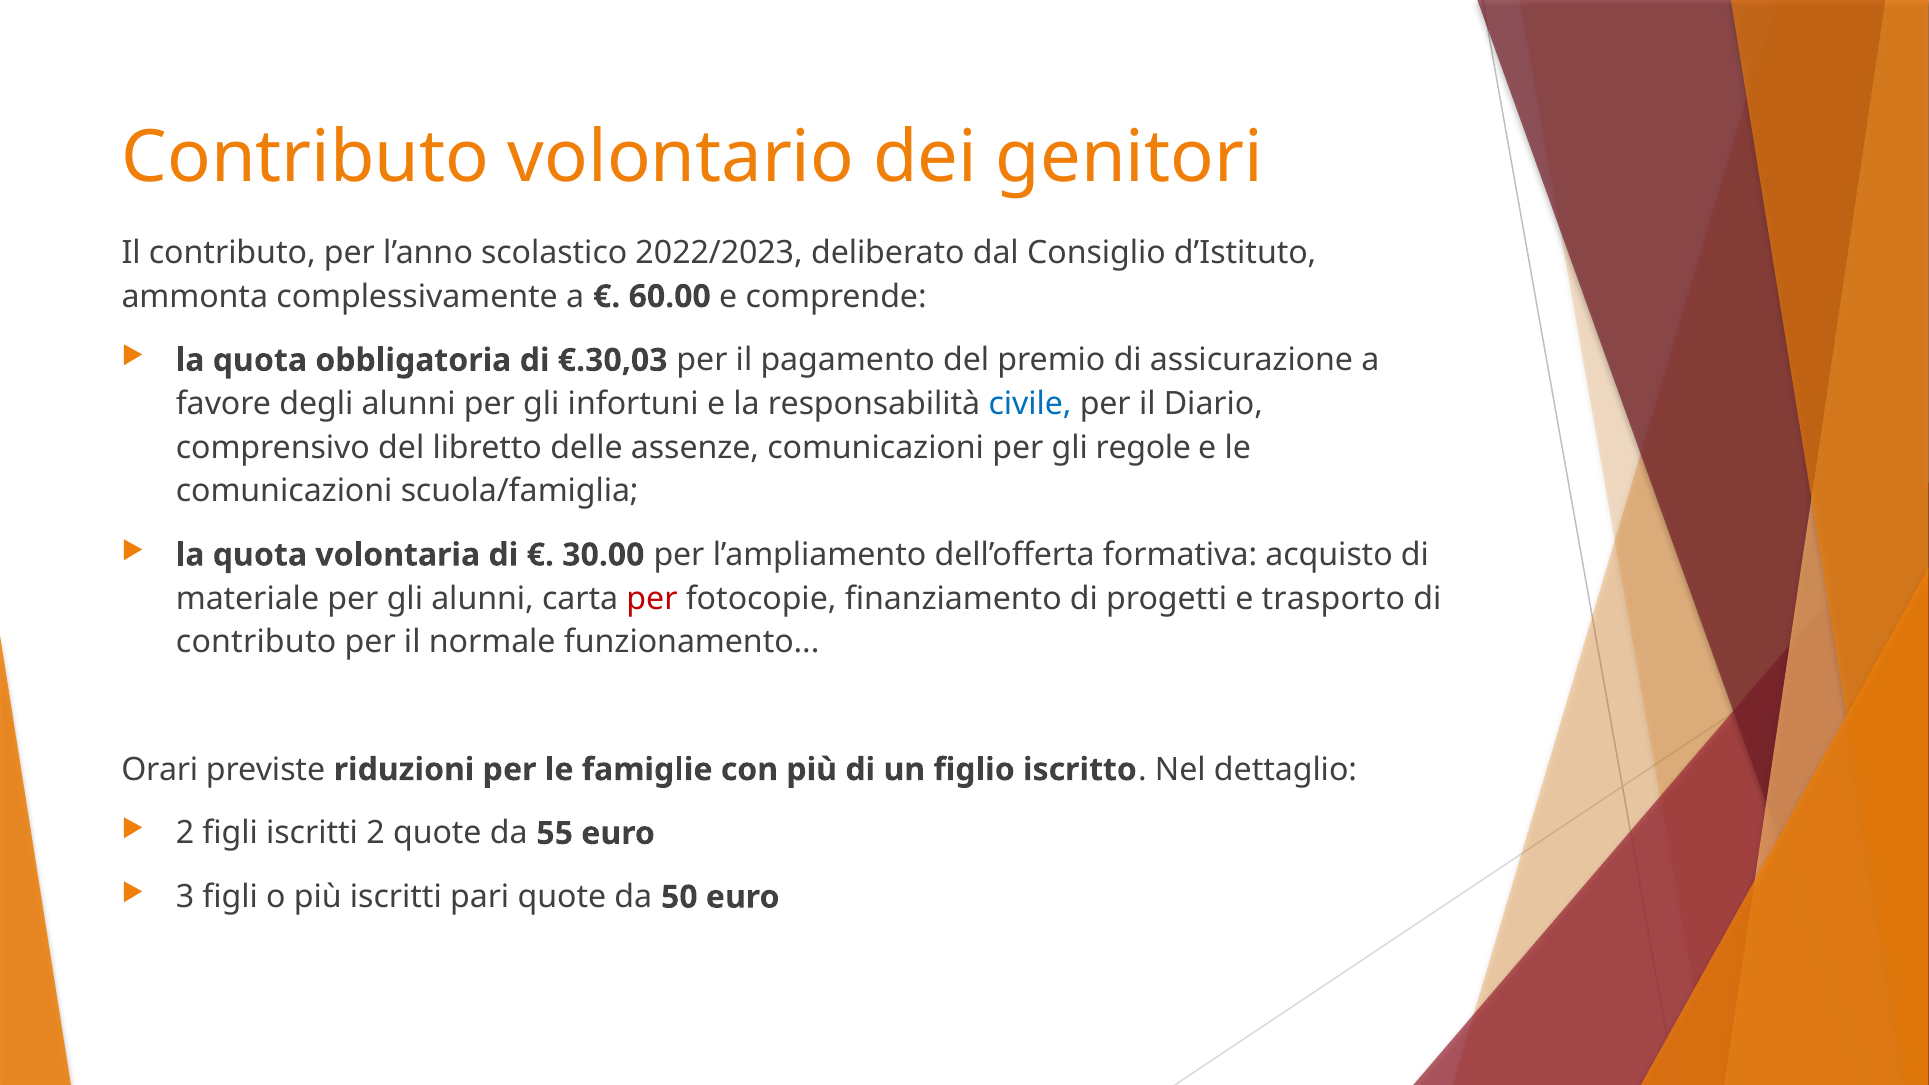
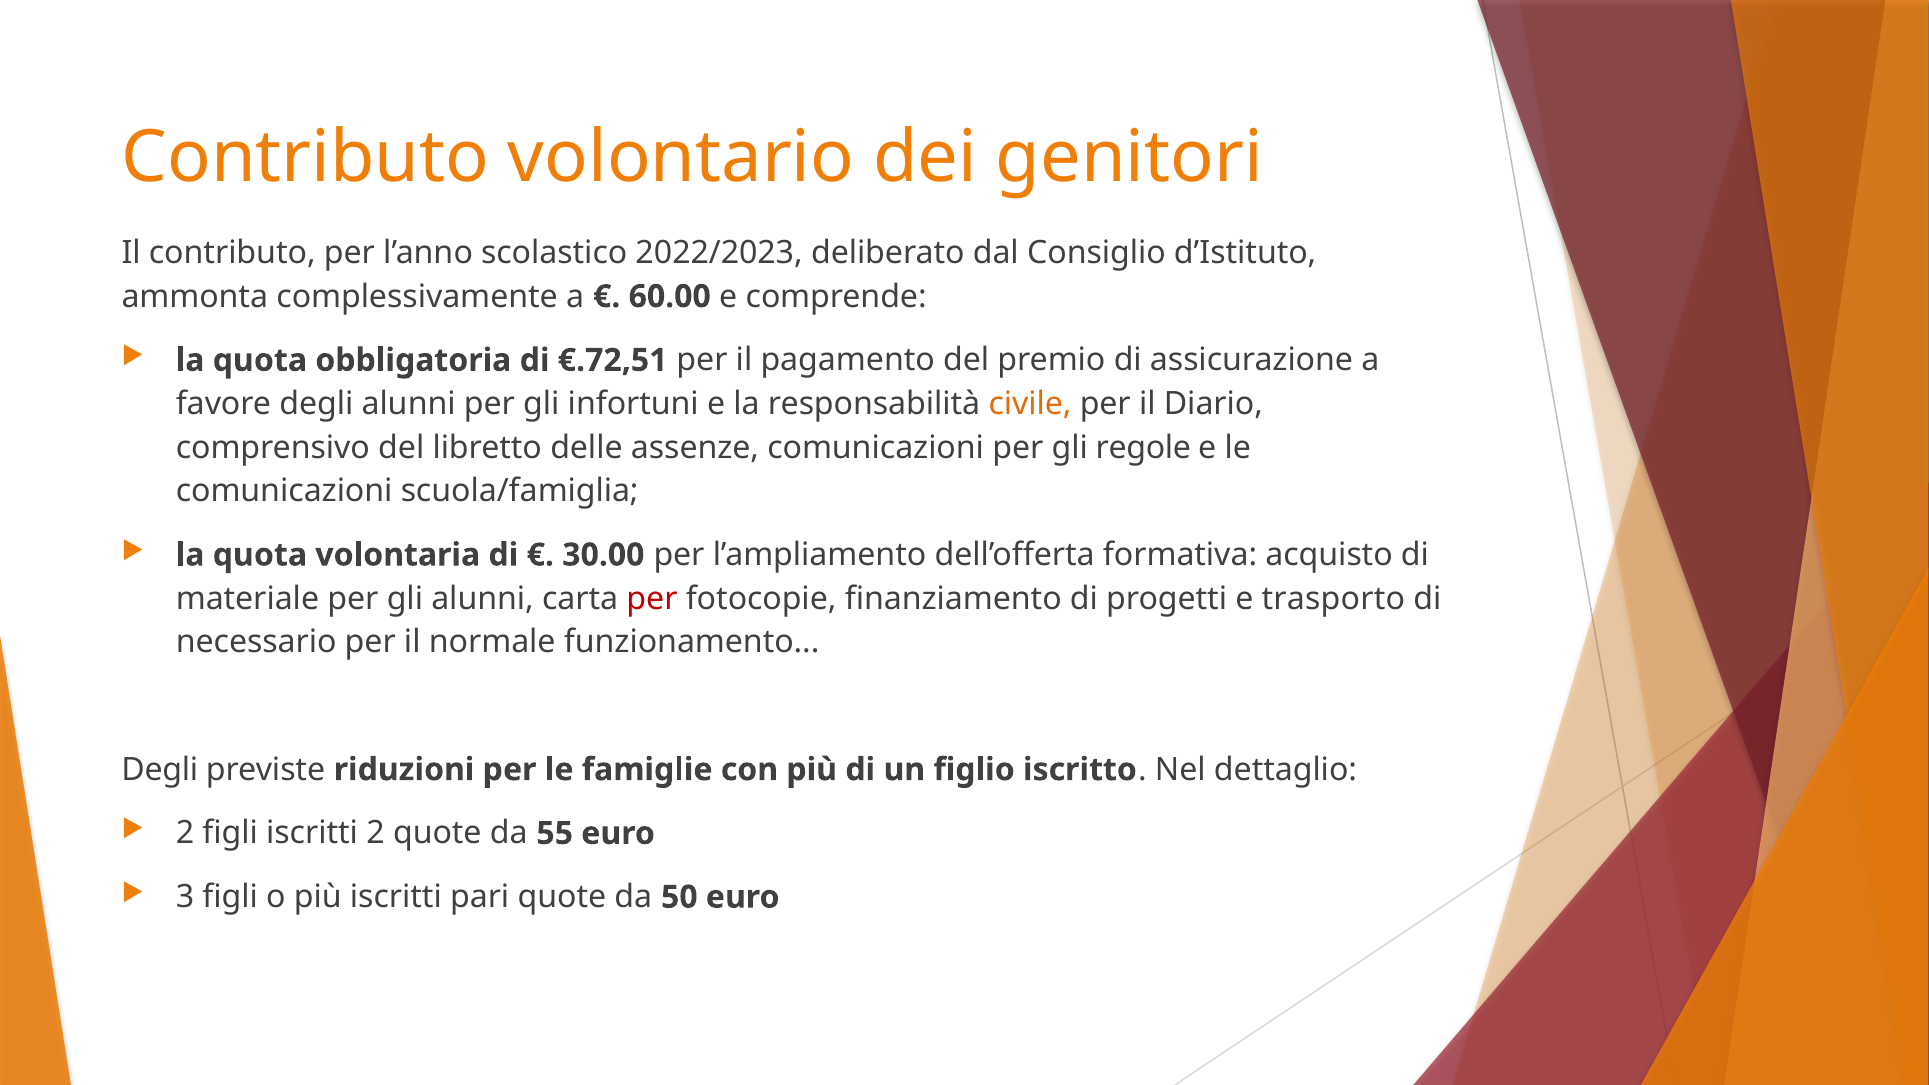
€.30,03: €.30,03 -> €.72,51 (613, 360)
civile colour: blue -> orange (1030, 404)
contributo: contributo -> necessario (256, 642)
Orari: Orari -> Degli (160, 770)
